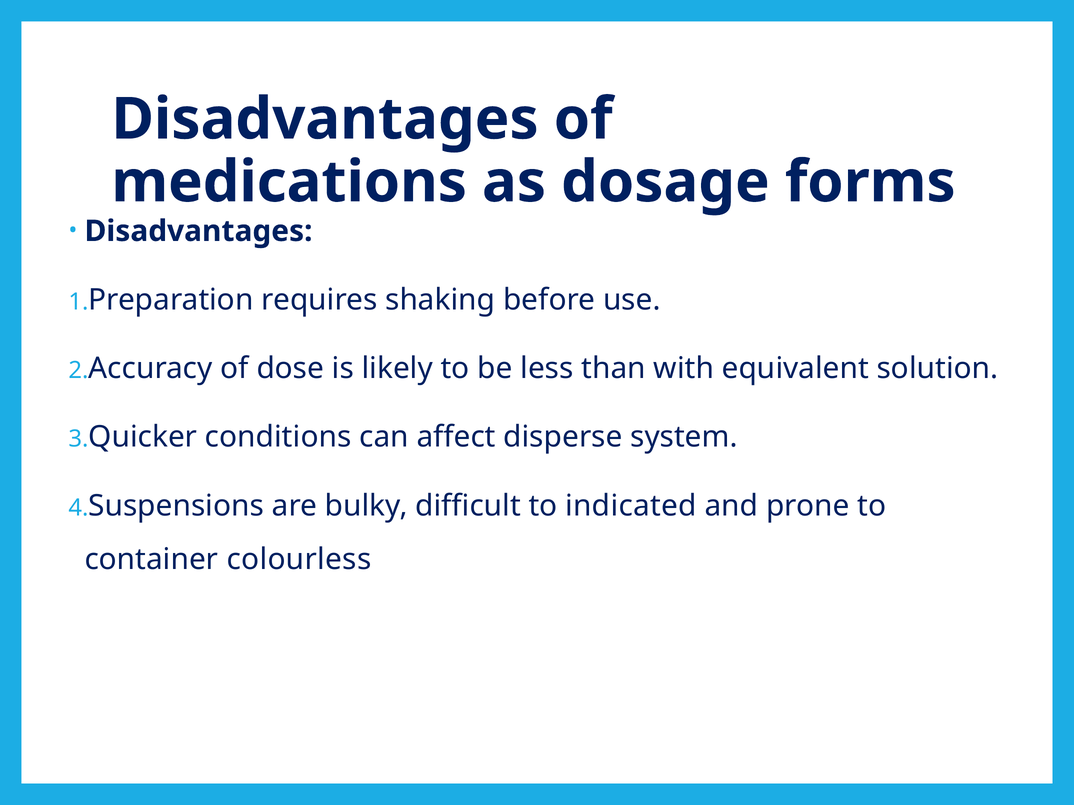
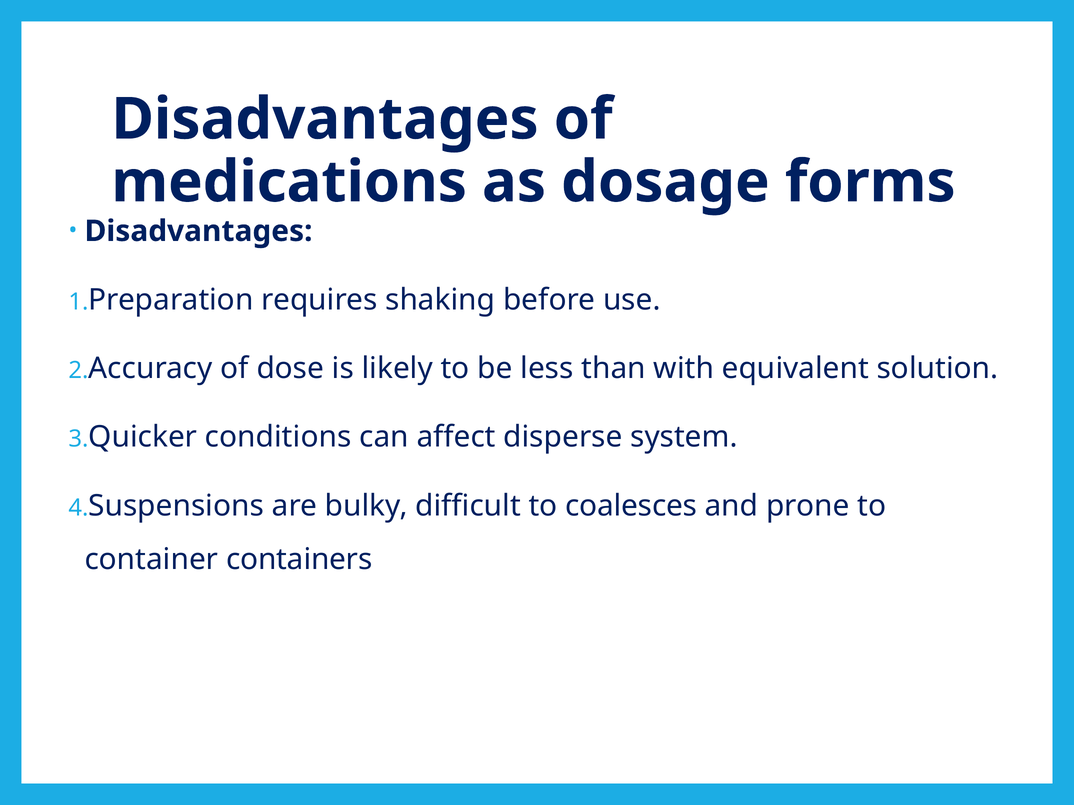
indicated: indicated -> coalesces (631, 506)
colourless: colourless -> containers (299, 560)
